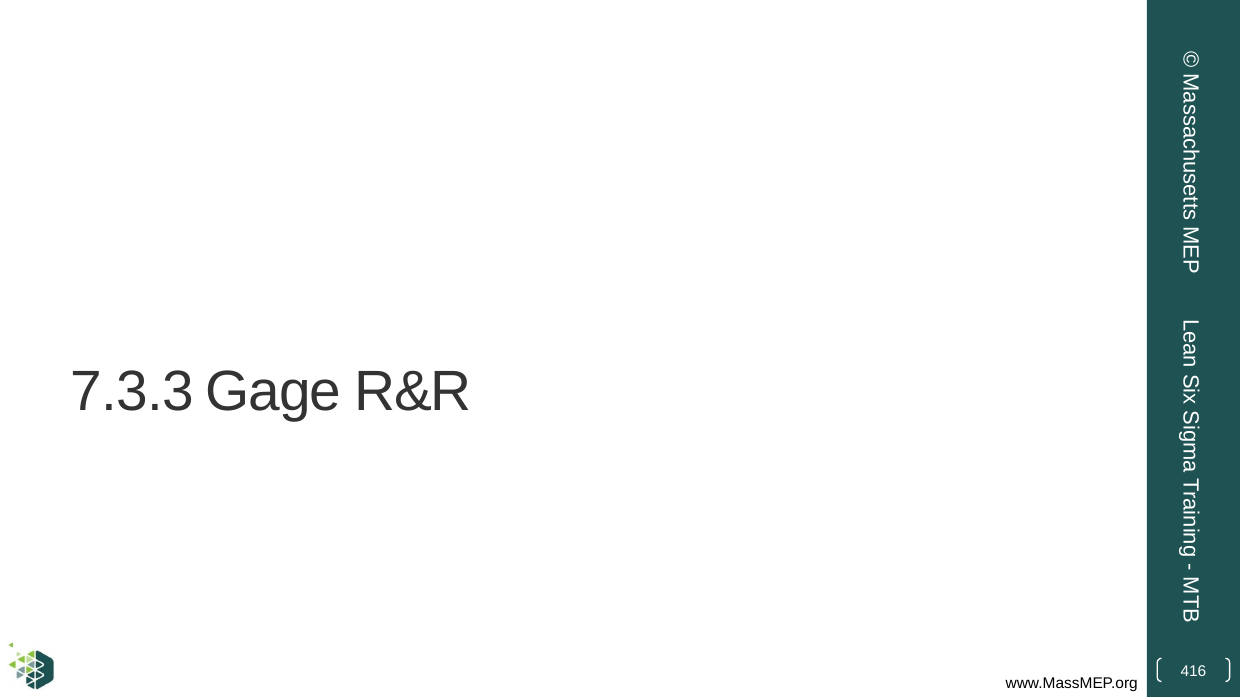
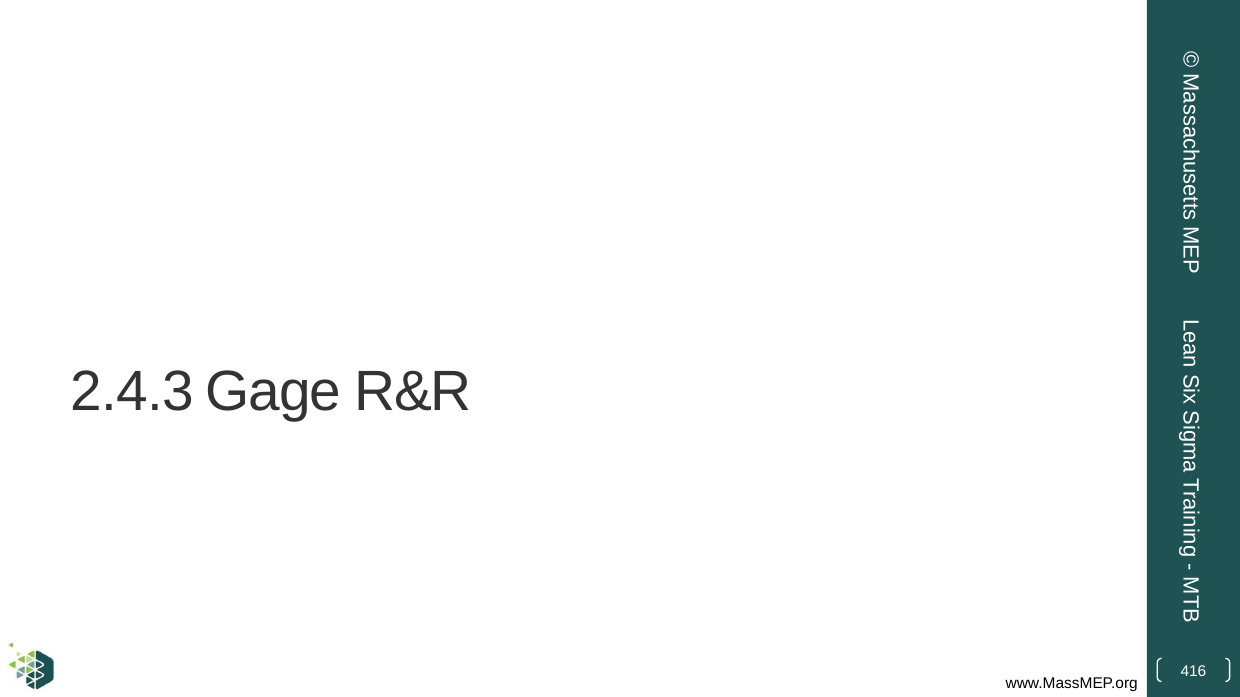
7.3.3: 7.3.3 -> 2.4.3 (132, 392)
